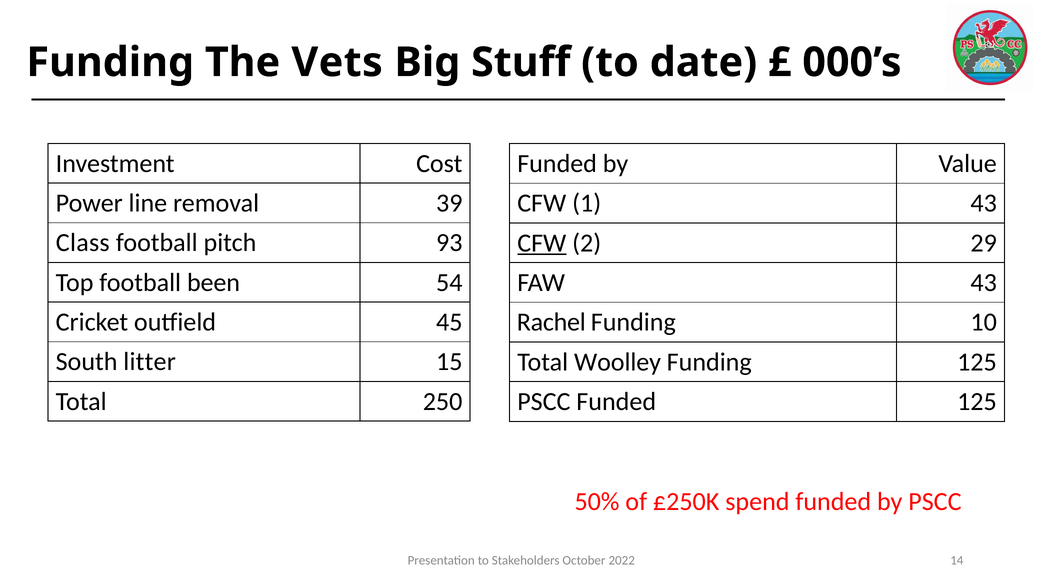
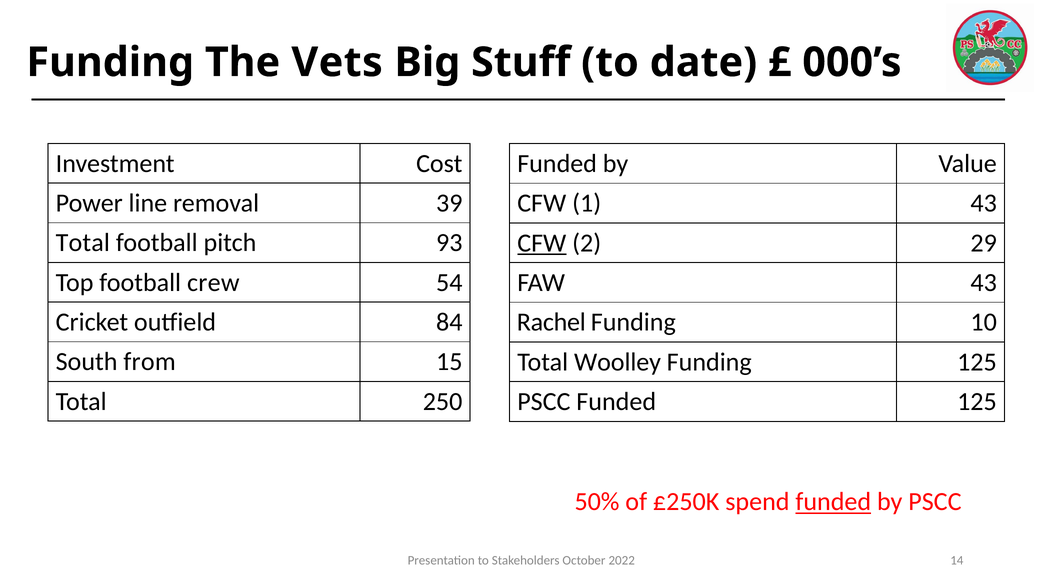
Class: Class -> Total (83, 243)
been: been -> crew (213, 282)
45: 45 -> 84 (449, 322)
litter: litter -> from (150, 362)
funded underline: none -> present (833, 502)
